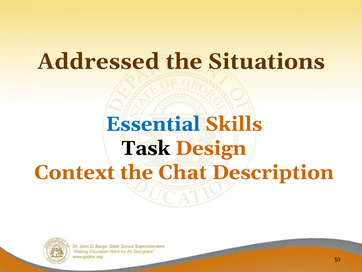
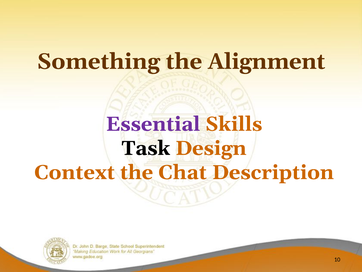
Addressed: Addressed -> Something (99, 61)
Situations: Situations -> Alignment (266, 61)
Essential colour: blue -> purple (153, 124)
